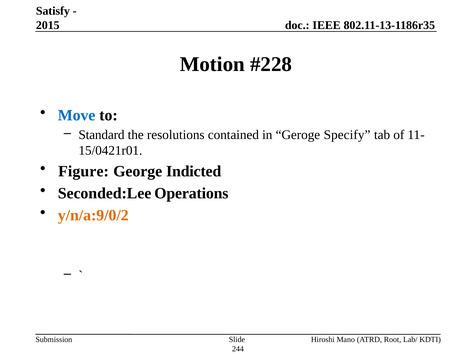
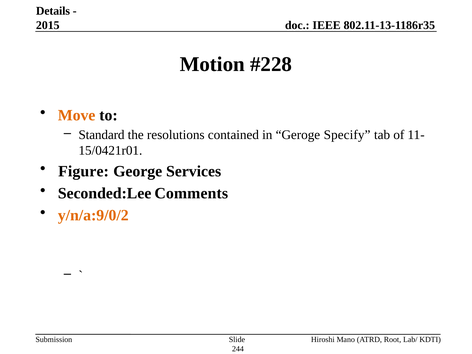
Satisfy: Satisfy -> Details (53, 11)
Move colour: blue -> orange (77, 115)
Indicted: Indicted -> Services (194, 171)
Operations: Operations -> Comments (191, 193)
